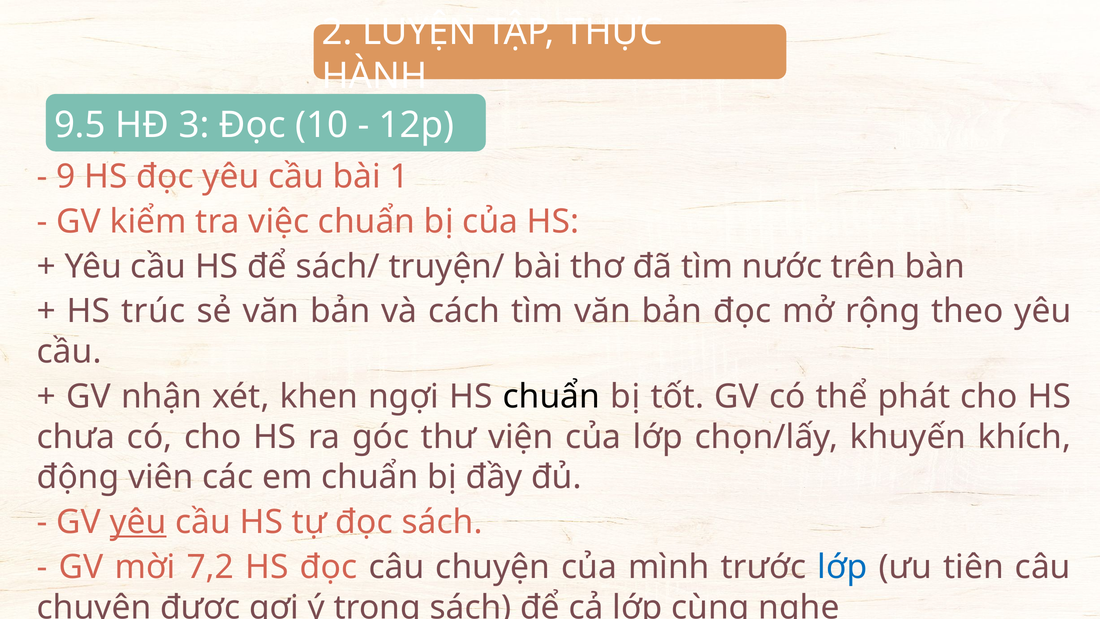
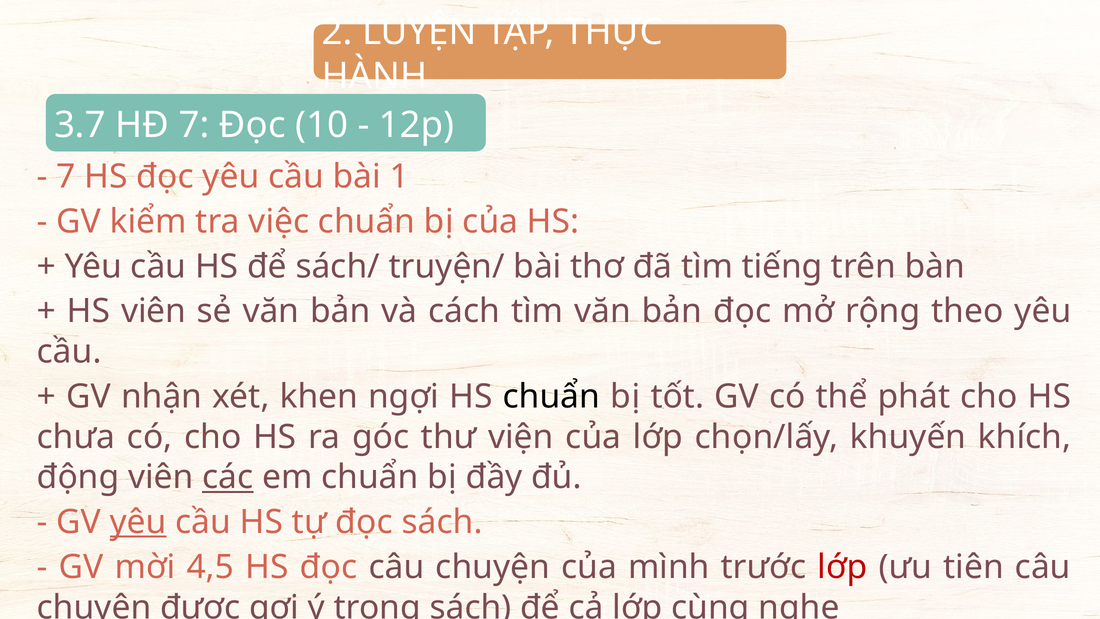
9.5: 9.5 -> 3.7 (80, 125)
HĐ 3: 3 -> 7 (194, 125)
9: 9 -> 7 (66, 177)
nước: nước -> tiếng (782, 266)
HS trúc: trúc -> viên (154, 311)
các underline: none -> present (228, 477)
7,2: 7,2 -> 4,5 (210, 567)
lớp colour: blue -> red (842, 567)
